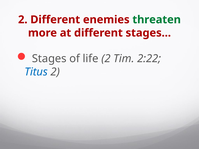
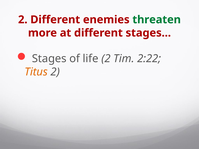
Titus colour: blue -> orange (36, 72)
